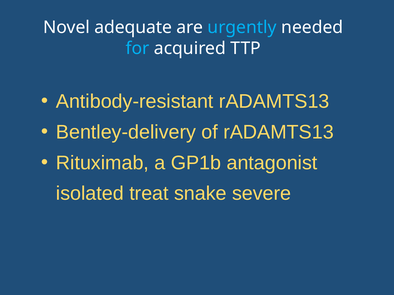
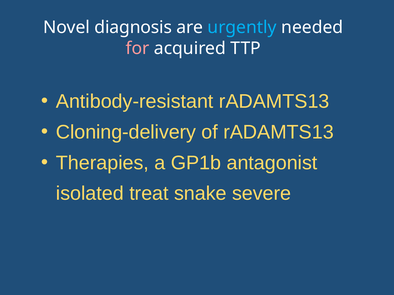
adequate: adequate -> diagnosis (133, 28)
for colour: light blue -> pink (137, 49)
Bentley-delivery: Bentley-delivery -> Cloning-delivery (126, 132)
Rituximab: Rituximab -> Therapies (102, 163)
